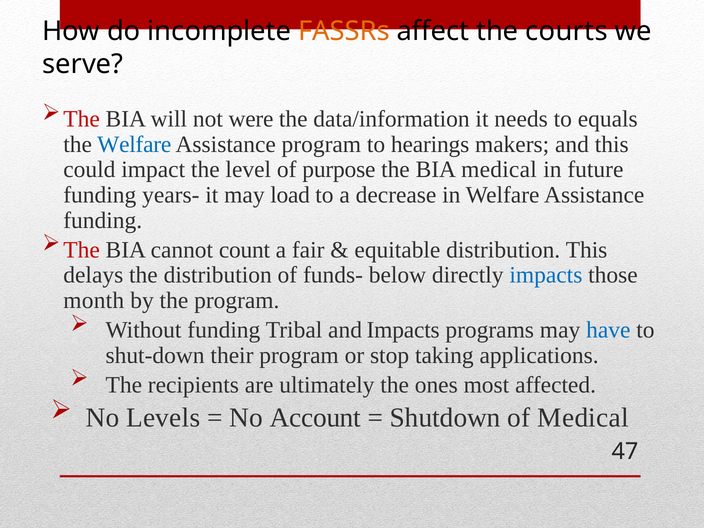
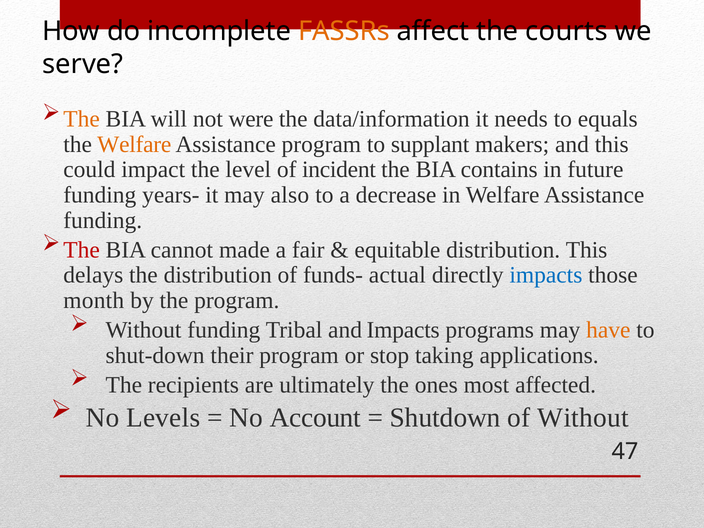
The colour: red -> orange (82, 119)
Welfare colour: blue -> orange (134, 144)
hearings: hearings -> supplant (430, 144)
purpose: purpose -> incident (339, 170)
BIA medical: medical -> contains (499, 170)
load: load -> also (290, 195)
count: count -> made (244, 250)
below: below -> actual (397, 275)
have colour: blue -> orange (608, 330)
of Medical: Medical -> Without (583, 418)
